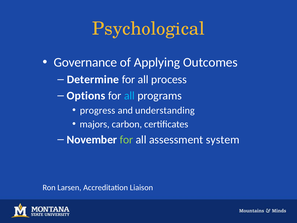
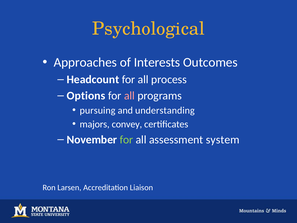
Governance: Governance -> Approaches (85, 62)
Applying: Applying -> Interests (157, 62)
Determine: Determine -> Headcount (93, 79)
all colour: light blue -> pink (129, 96)
progress: progress -> pursuing (98, 110)
carbon: carbon -> convey (127, 124)
